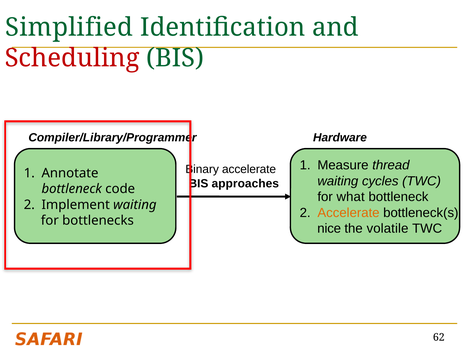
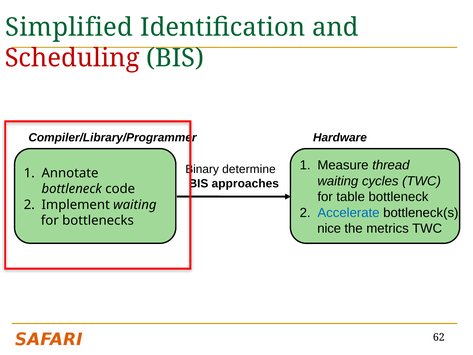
accelerate: accelerate -> determine (249, 169)
what: what -> table (351, 197)
Accelerate colour: orange -> blue (348, 213)
volatile: volatile -> metrics (388, 228)
